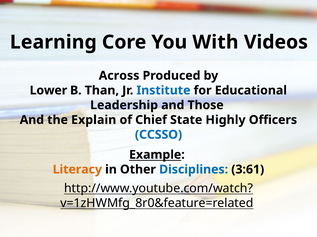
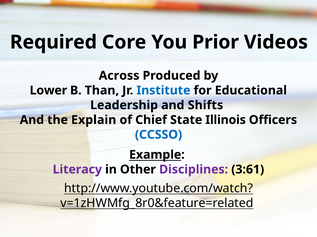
Learning: Learning -> Required (53, 42)
With: With -> Prior (216, 42)
Those: Those -> Shifts (205, 105)
Highly: Highly -> Illinois (226, 120)
Literacy colour: orange -> purple (77, 170)
Disciplines colour: blue -> purple (194, 170)
